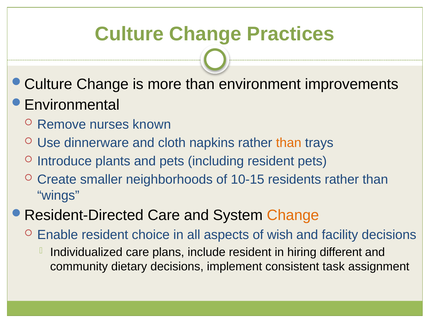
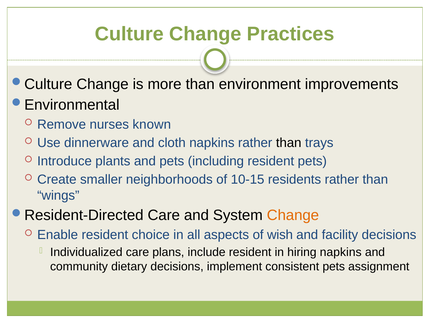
than colour: orange -> black (289, 143)
hiring different: different -> napkins (341, 252)
consistent task: task -> pets (334, 266)
